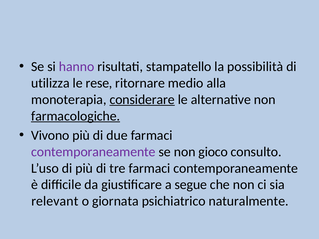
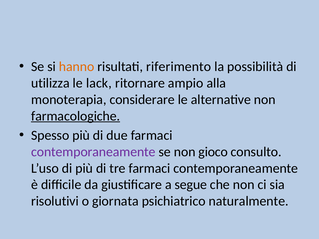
hanno colour: purple -> orange (77, 67)
stampatello: stampatello -> riferimento (179, 67)
rese: rese -> lack (99, 83)
medio: medio -> ampio (186, 83)
considerare underline: present -> none (142, 100)
Vivono: Vivono -> Spesso (50, 135)
relevant: relevant -> risolutivi (55, 201)
